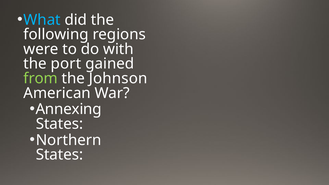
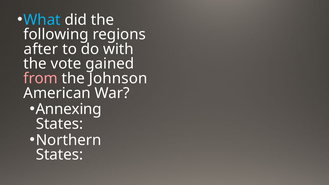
were: were -> after (41, 49)
port: port -> vote (66, 64)
from colour: light green -> pink (41, 78)
